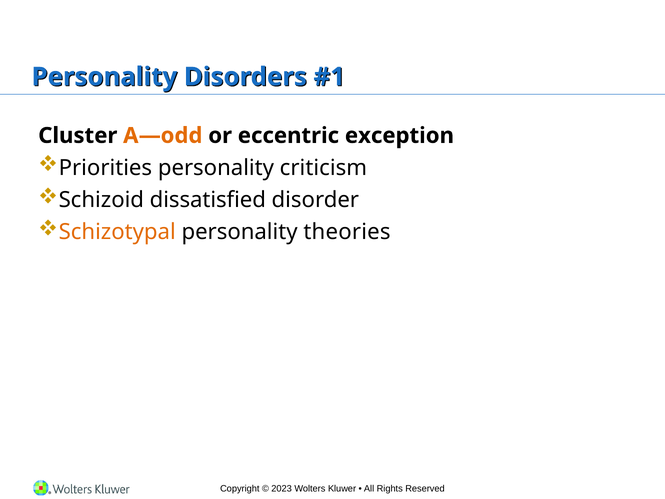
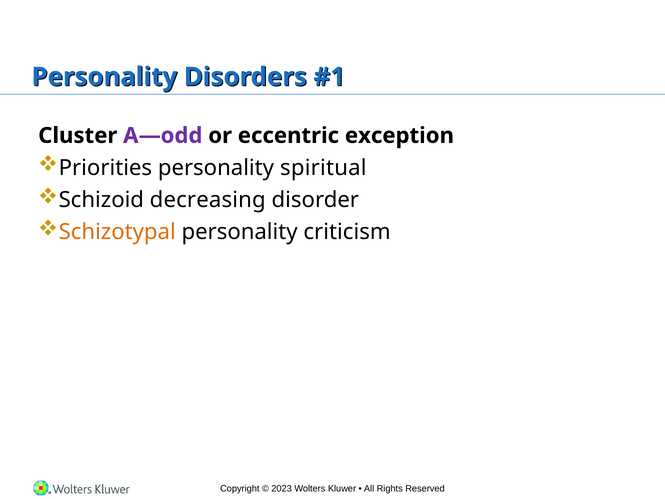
A—odd colour: orange -> purple (163, 136)
criticism: criticism -> spiritual (323, 168)
dissatisfied: dissatisfied -> decreasing (208, 200)
theories: theories -> criticism (347, 232)
